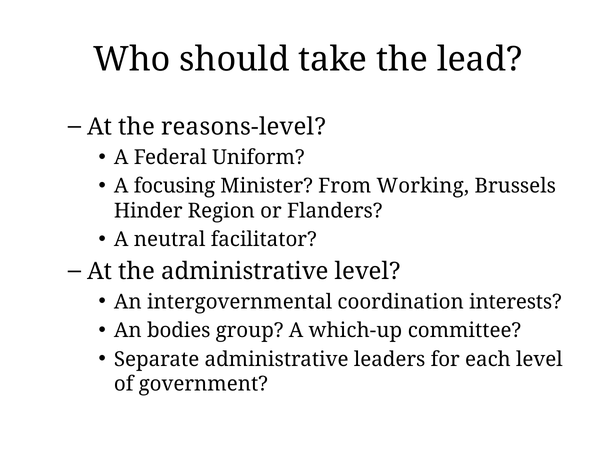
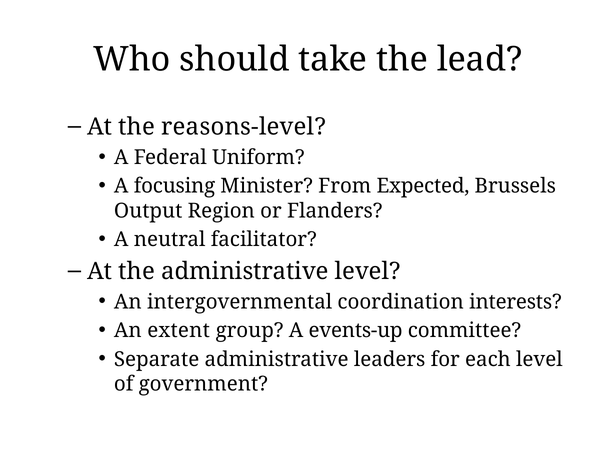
Working: Working -> Expected (423, 186)
Hinder: Hinder -> Output (148, 211)
bodies: bodies -> extent (179, 331)
which-up: which-up -> events-up (356, 331)
